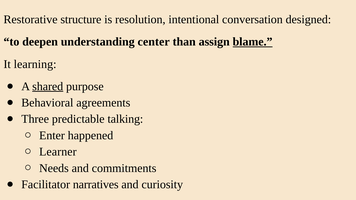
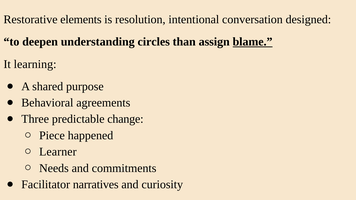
structure: structure -> elements (81, 20)
center: center -> circles (154, 42)
shared underline: present -> none (48, 86)
talking: talking -> change (125, 119)
Enter: Enter -> Piece (52, 136)
